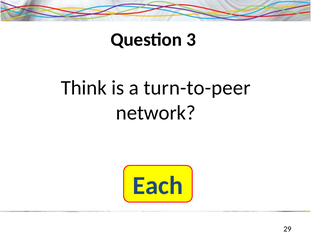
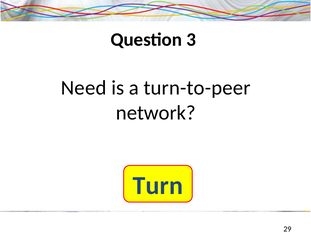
Think: Think -> Need (84, 88)
Each: Each -> Turn (158, 186)
